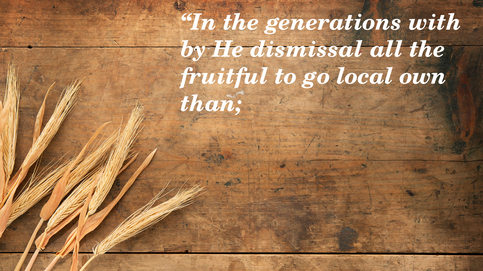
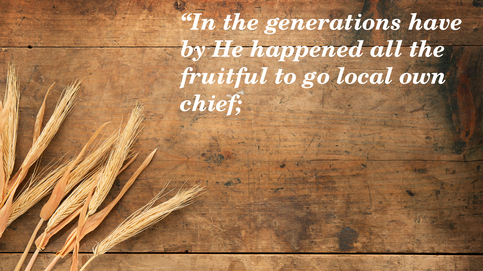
with: with -> have (435, 22)
dismissal: dismissal -> happened (307, 50)
than: than -> chief (211, 104)
